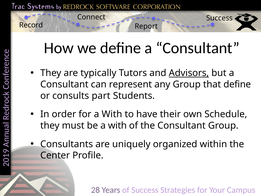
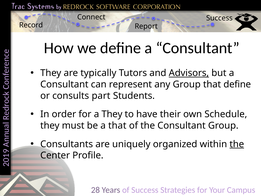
for a With: With -> They (112, 114)
be a with: with -> that (117, 125)
the underline: none -> present (237, 144)
